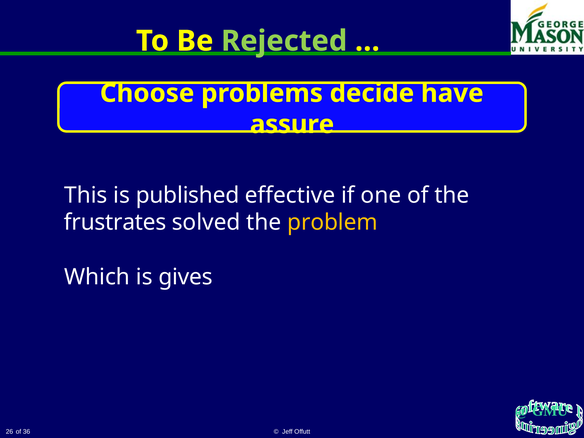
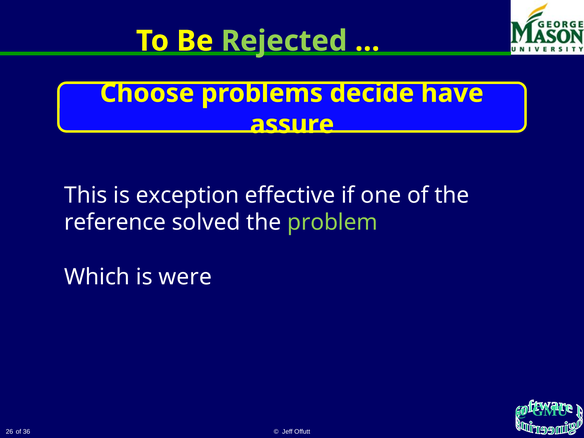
published: published -> exception (188, 195)
frustrates: frustrates -> reference (115, 222)
problem colour: yellow -> light green (332, 222)
gives: gives -> were (185, 277)
